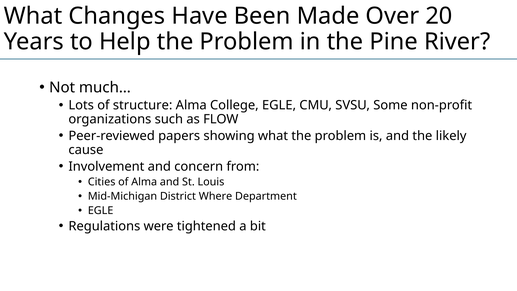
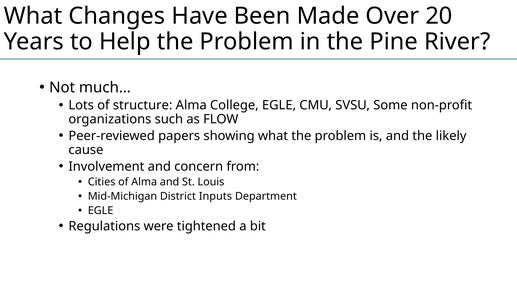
Where: Where -> Inputs (215, 196)
